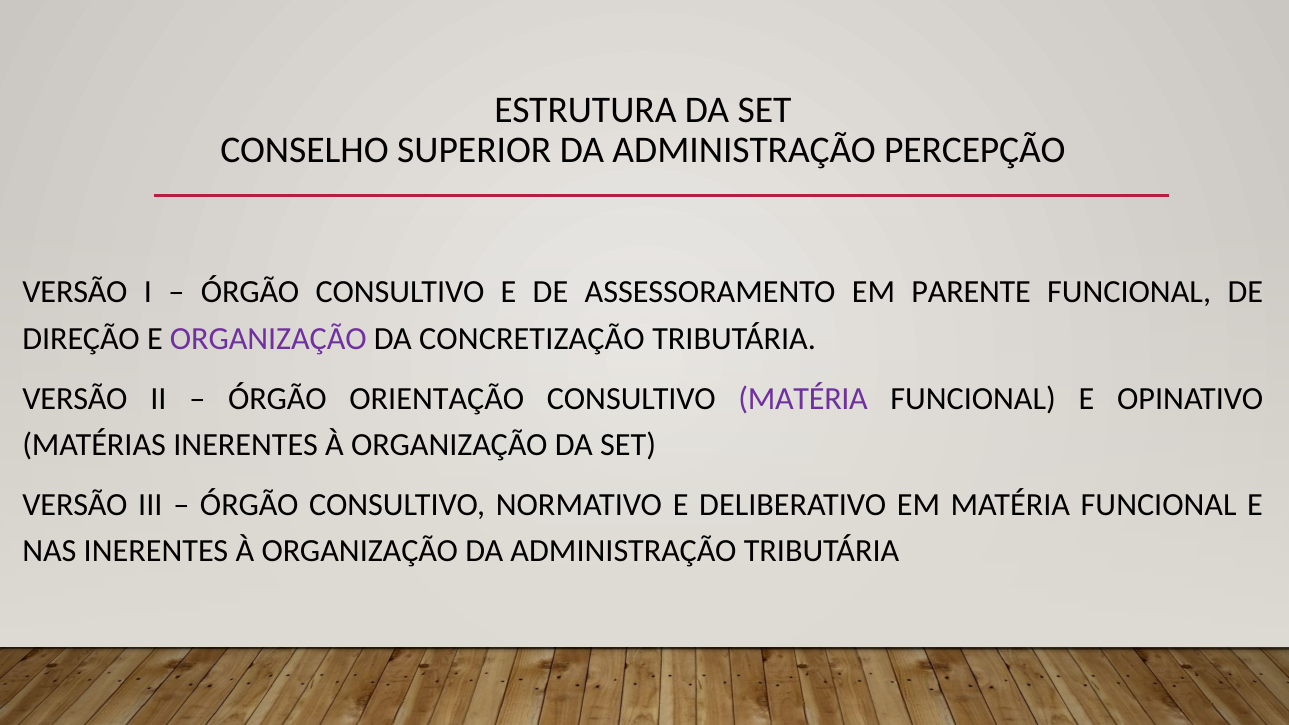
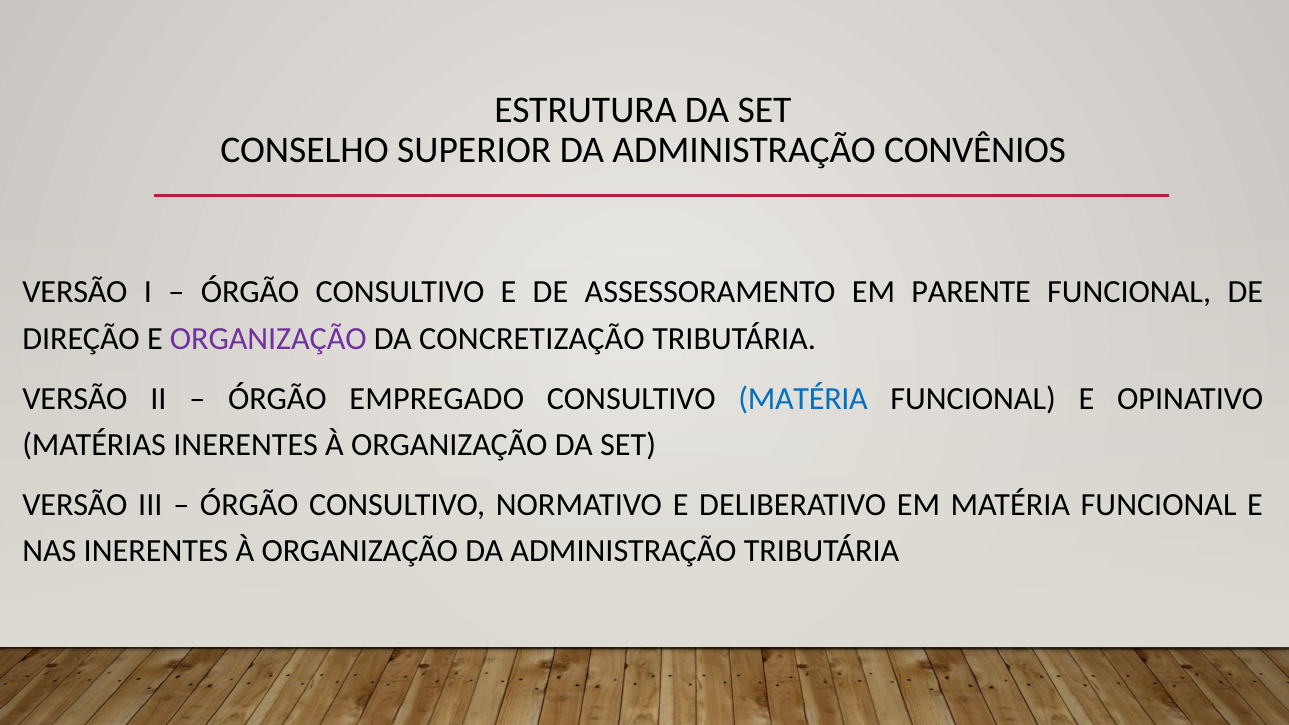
PERCEPÇÃO: PERCEPÇÃO -> CONVÊNIOS (975, 150)
ORIENTAÇÃO: ORIENTAÇÃO -> EMPREGADO (437, 398)
MATÉRIA colour: purple -> blue (803, 398)
